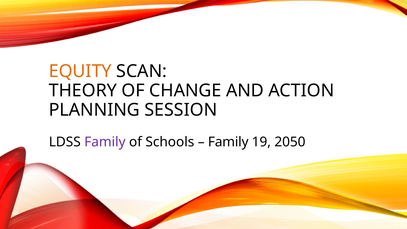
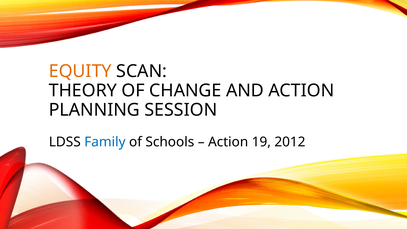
Family colour: purple -> blue (105, 142)
Family: Family -> Action (228, 142)
2050: 2050 -> 2012 (290, 142)
